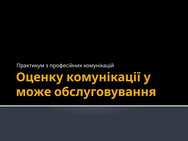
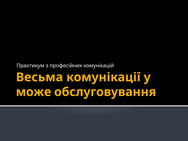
Оценку: Оценку -> Весьма (40, 77)
